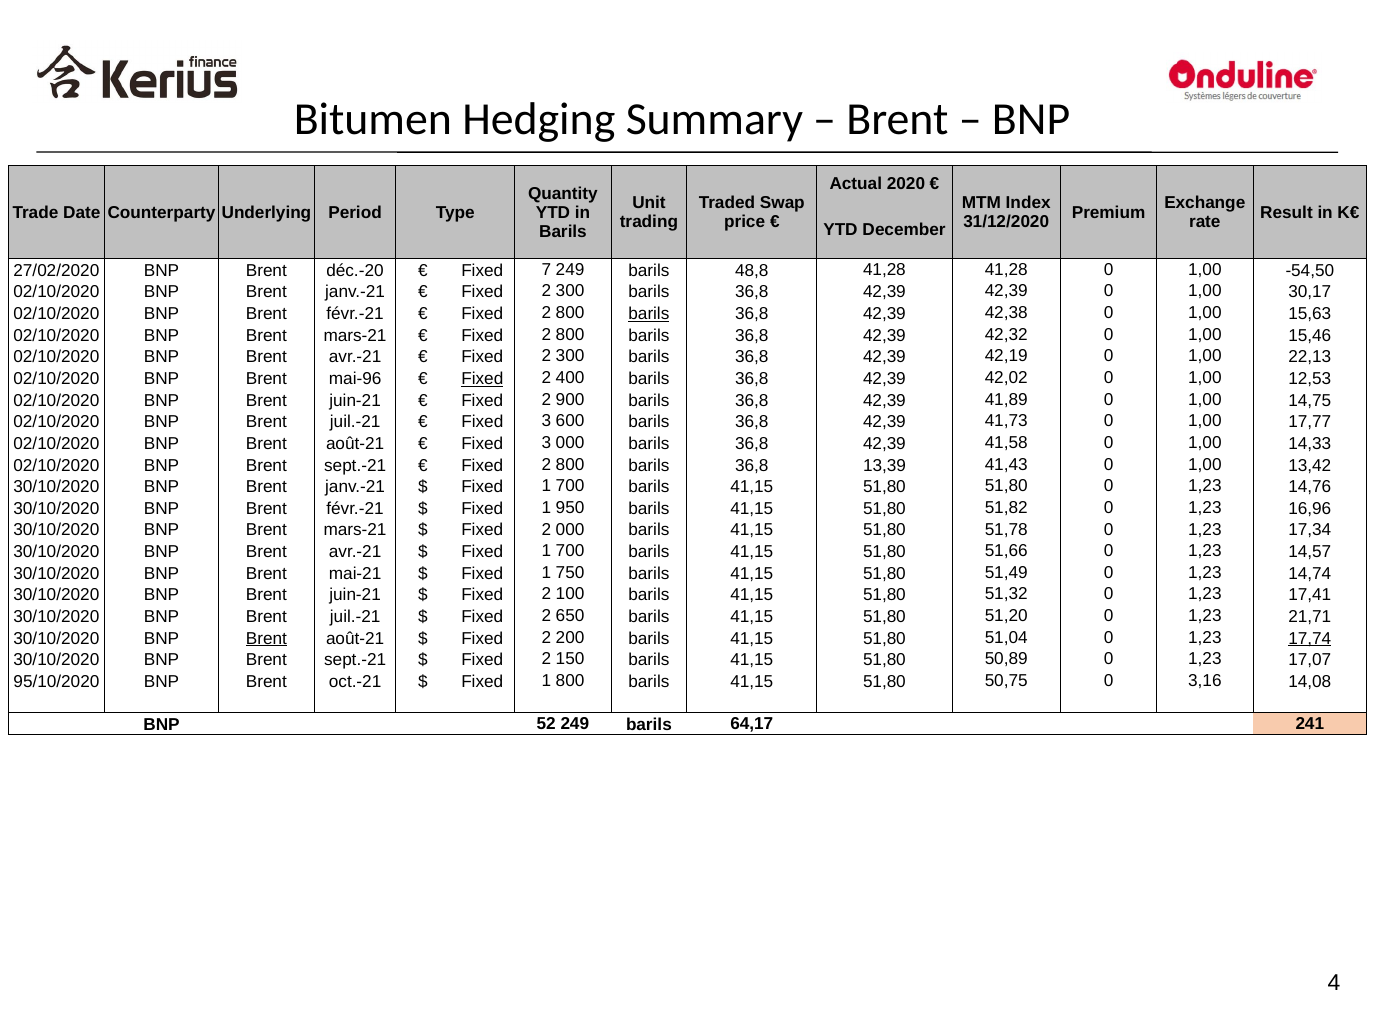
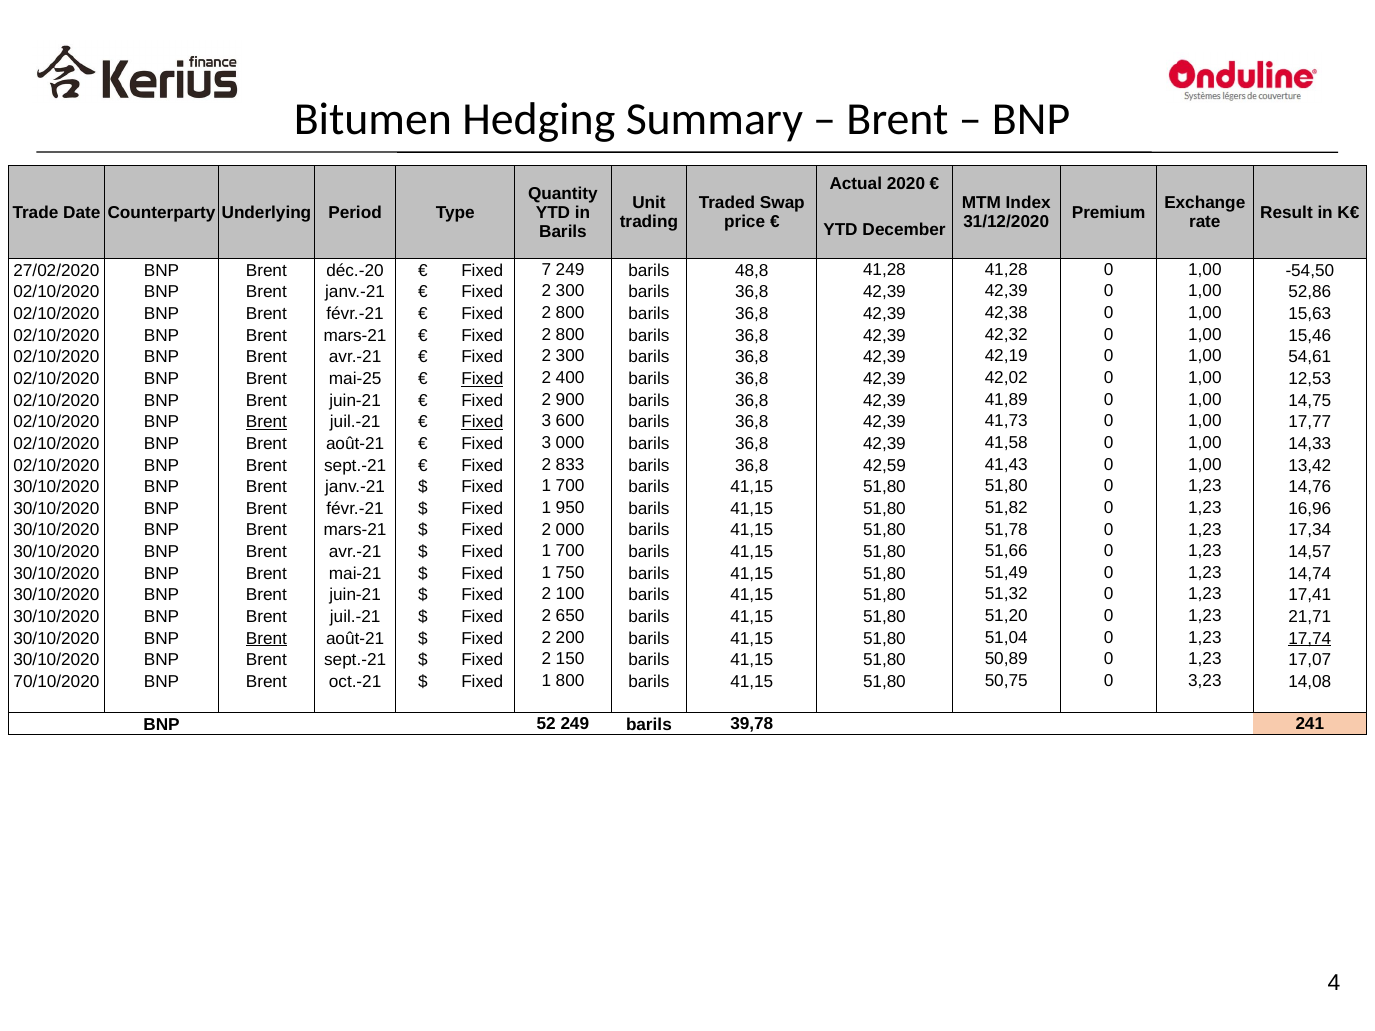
30,17: 30,17 -> 52,86 (1310, 292)
barils underline: present -> none (649, 314)
22,13: 22,13 -> 54,61 (1310, 357)
mai-96: mai-96 -> mai-25 (355, 379)
Brent underline: none -> present (266, 422)
Fixed underline: none -> present (482, 422)
800: 800 -> 833 (570, 465)
13,39: 13,39 -> 42,59 (884, 465)
95/10/2020: 95/10/2020 -> 70/10/2020 (56, 682)
3,16: 3,16 -> 3,23 (1205, 681)
64,17: 64,17 -> 39,78 (752, 724)
